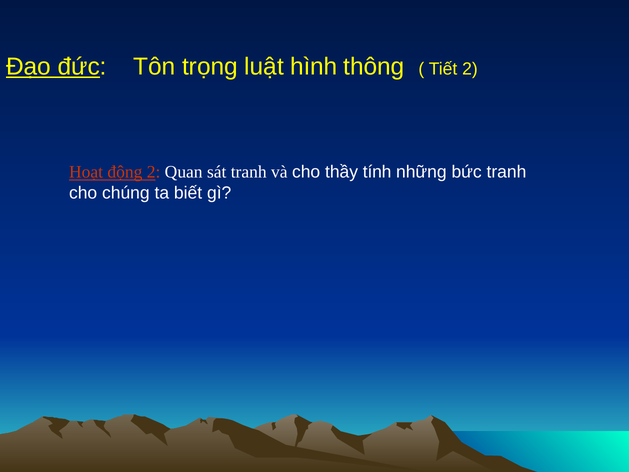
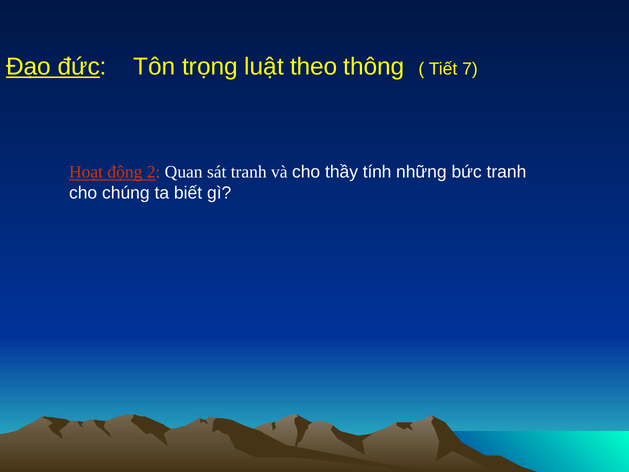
hình: hình -> theo (314, 67)
Tiết 2: 2 -> 7 (470, 69)
